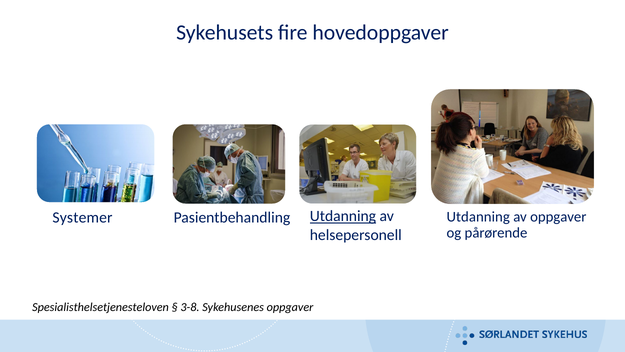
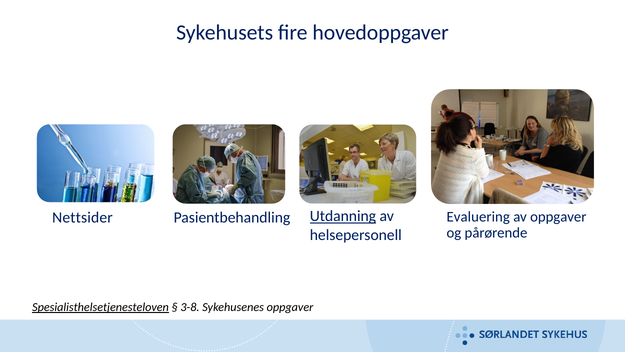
Utdanning: Utdanning -> Evaluering (478, 217)
Systemer: Systemer -> Nettsider (82, 217)
Spesialisthelsetjenesteloven underline: none -> present (101, 307)
